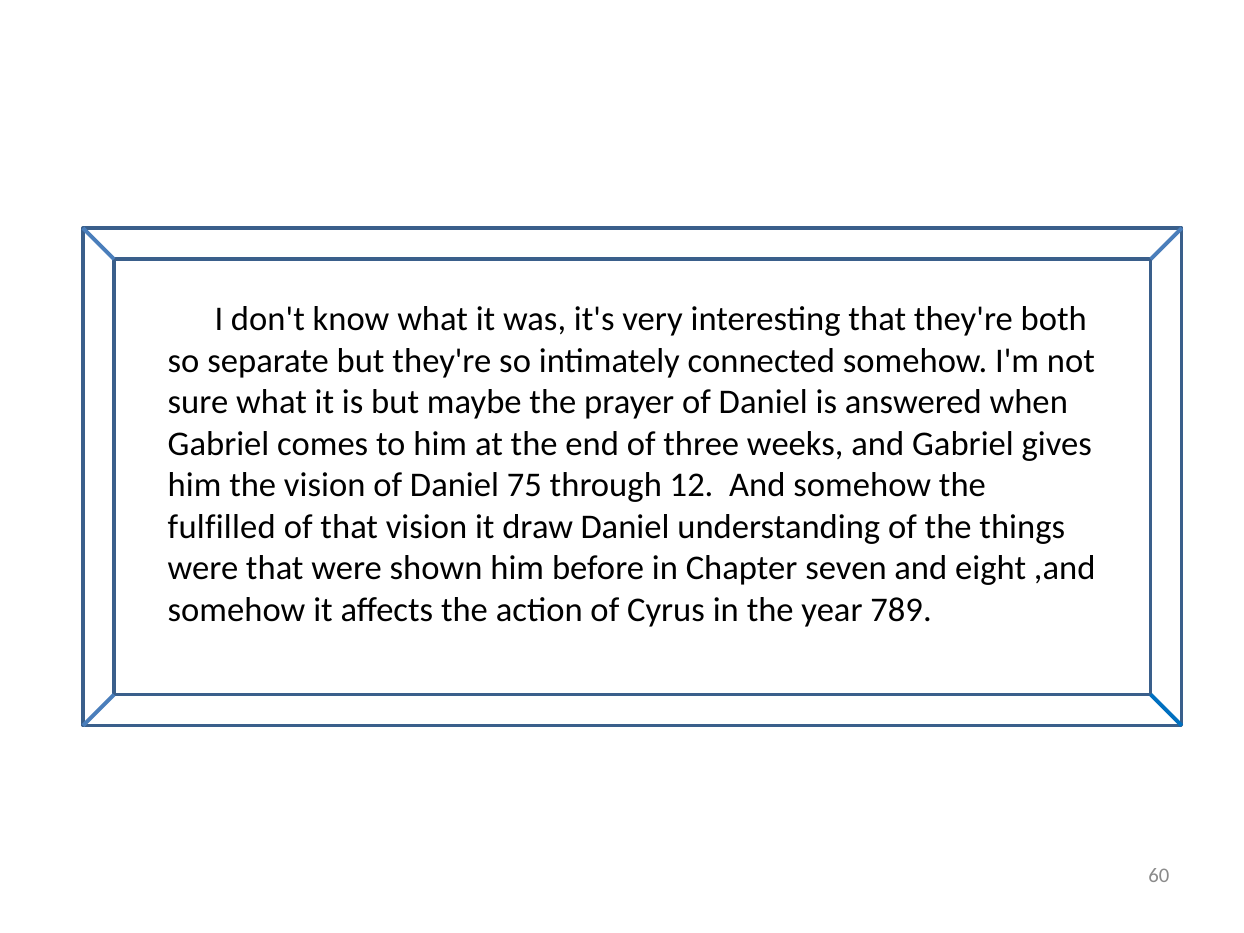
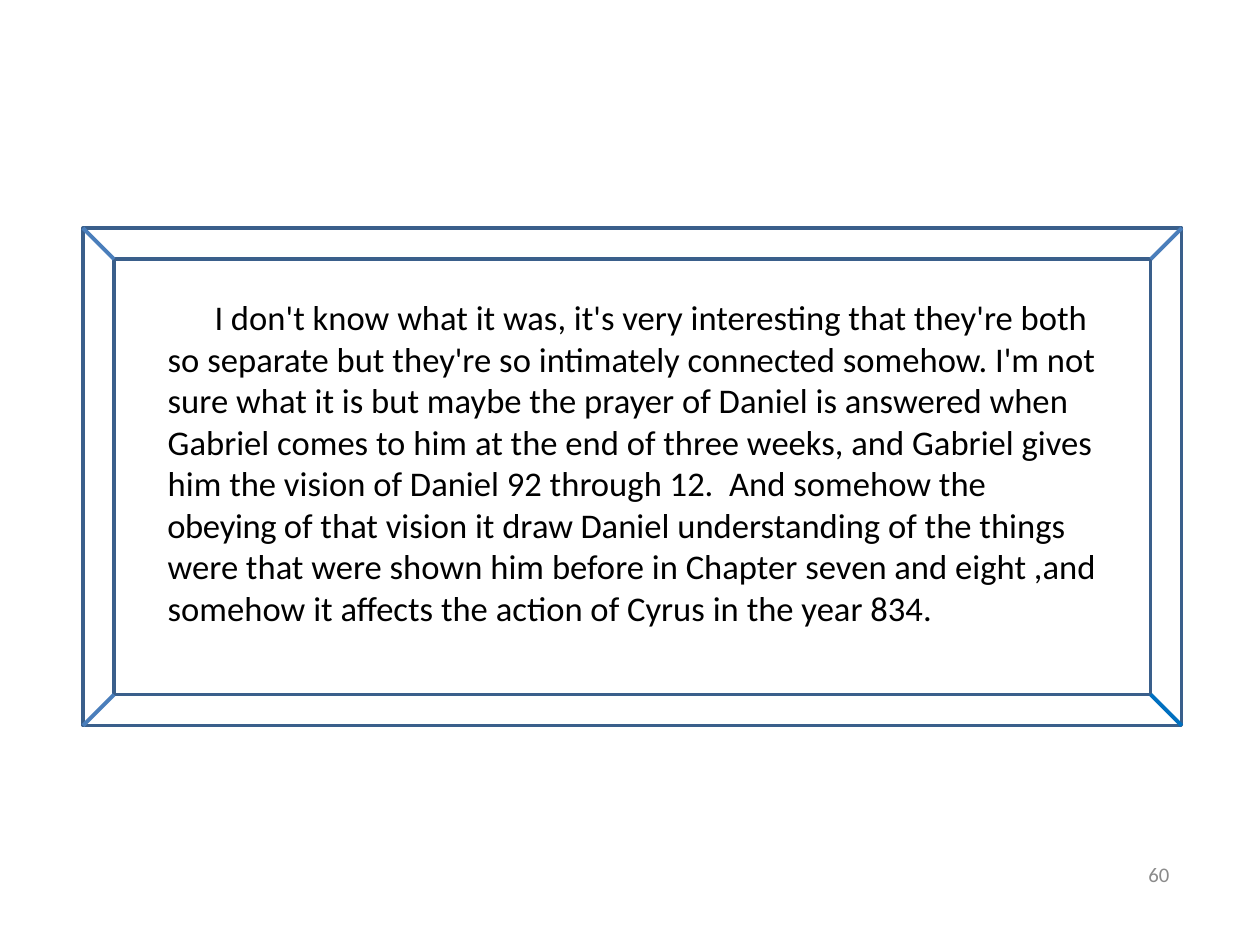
75: 75 -> 92 (524, 485)
fulfilled: fulfilled -> obeying (222, 527)
789: 789 -> 834 (901, 610)
